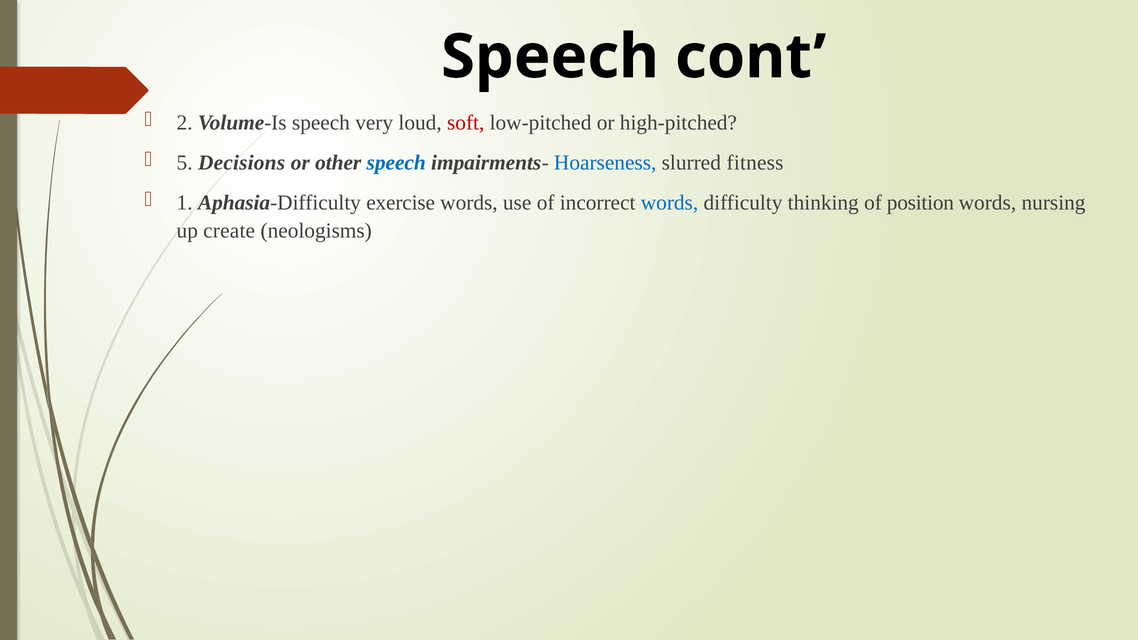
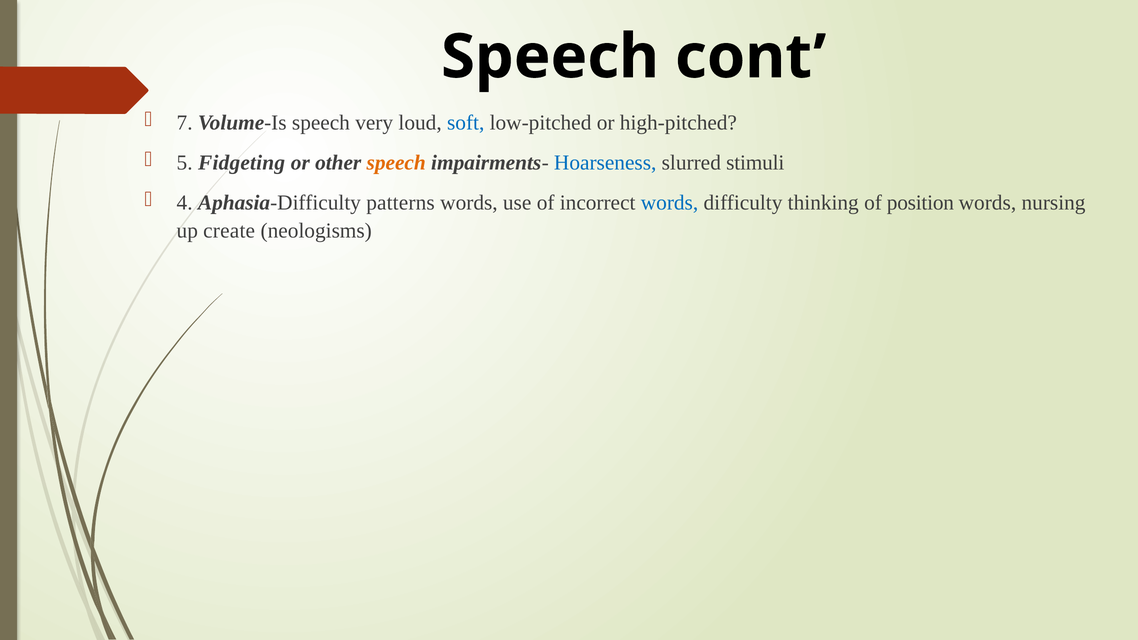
2: 2 -> 7 (185, 123)
soft colour: red -> blue (466, 123)
Decisions: Decisions -> Fidgeting (242, 163)
speech colour: blue -> orange (396, 163)
fitness: fitness -> stimuli (755, 163)
1: 1 -> 4 (185, 203)
exercise: exercise -> patterns (401, 203)
